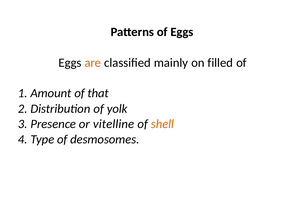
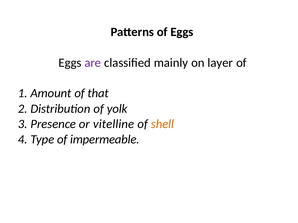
are colour: orange -> purple (93, 63)
filled: filled -> layer (220, 63)
desmosomes: desmosomes -> impermeable (105, 140)
